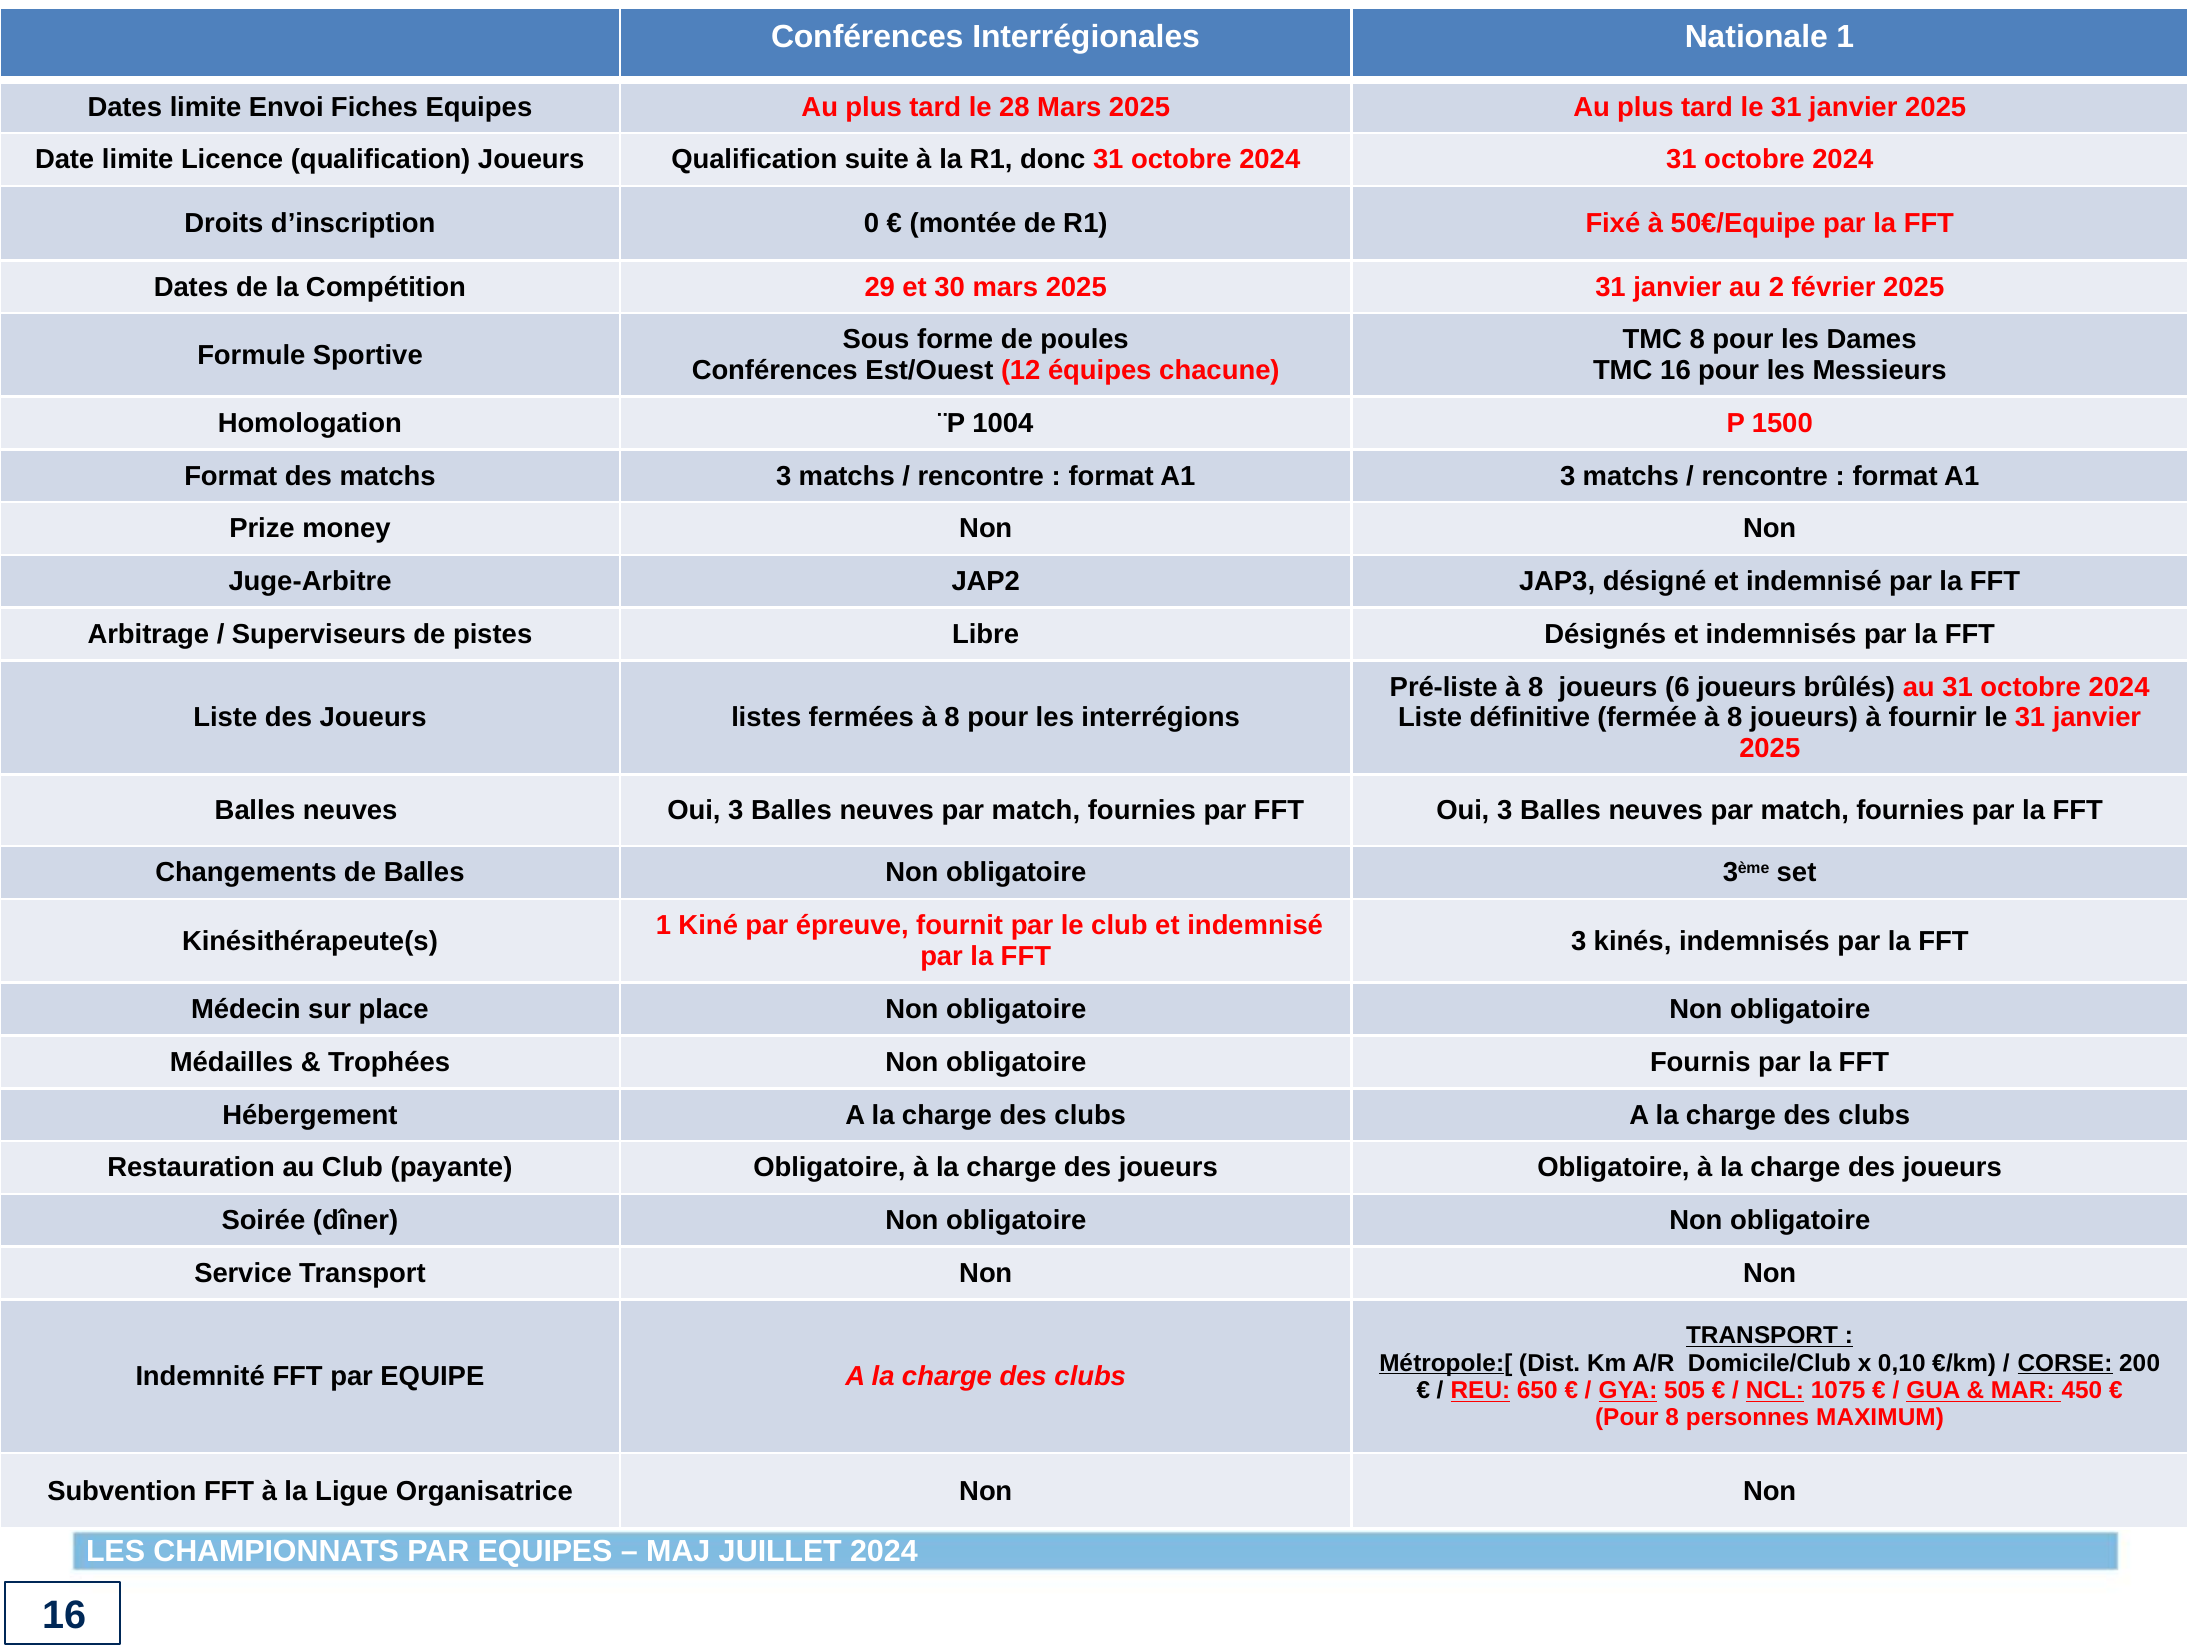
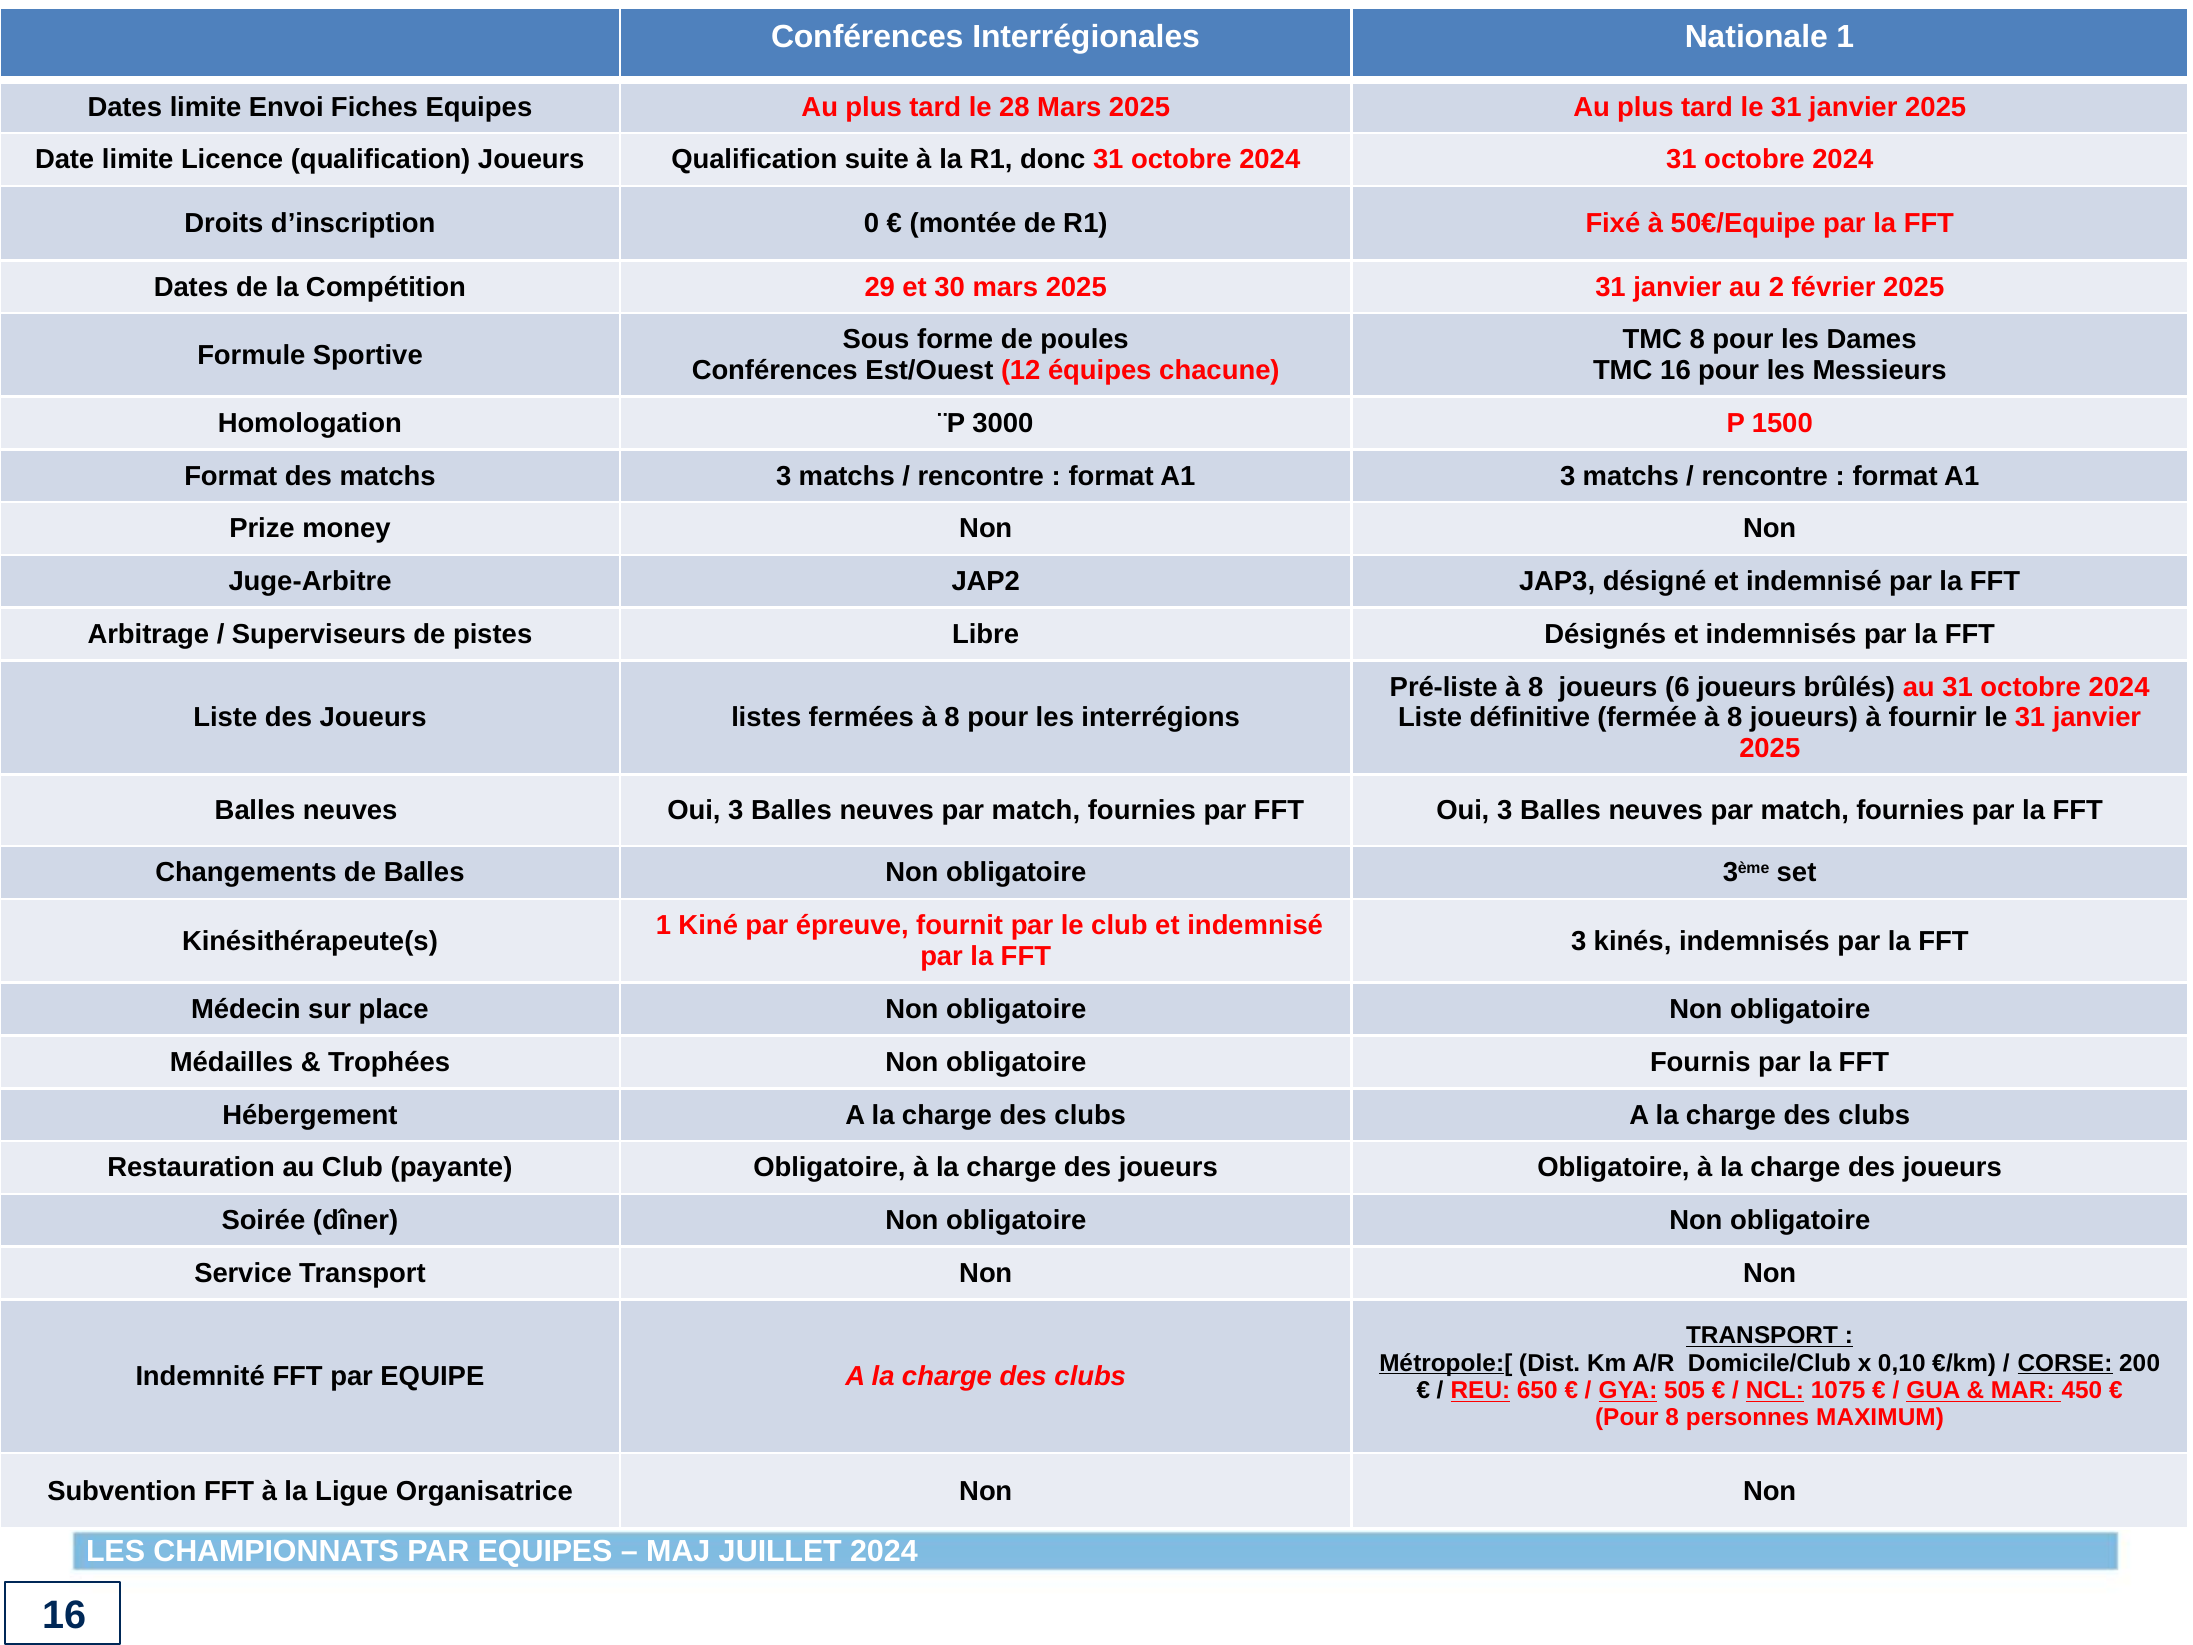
1004: 1004 -> 3000 (1003, 423)
